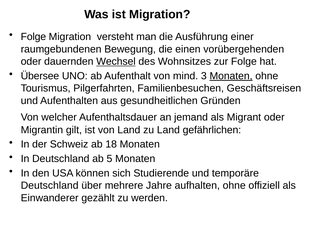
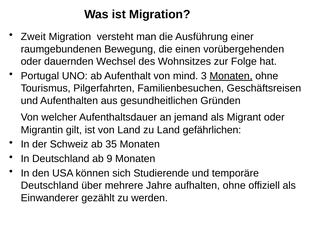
Folge: Folge -> Zweit (33, 37)
Wechsel underline: present -> none (116, 61)
Übersee: Übersee -> Portugal (40, 76)
18: 18 -> 35 (111, 144)
5: 5 -> 9 (109, 159)
